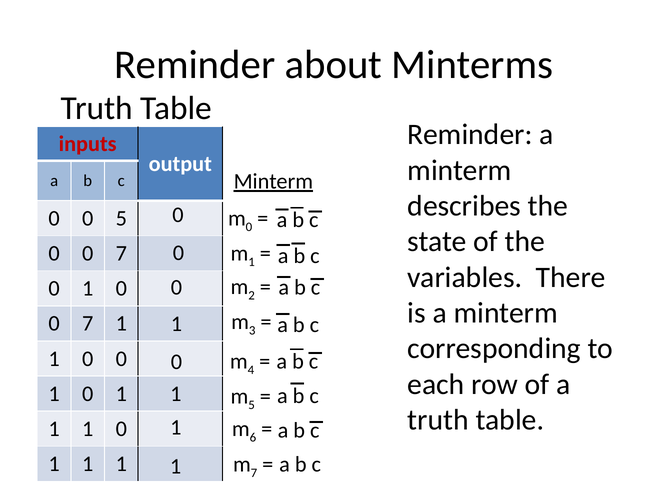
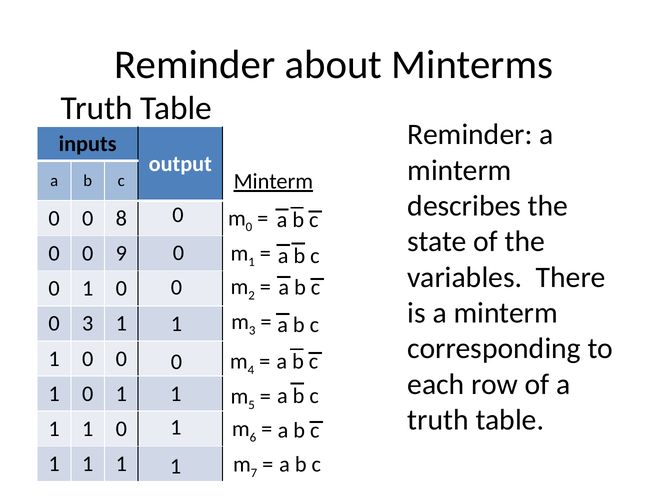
inputs colour: red -> black (88, 144)
0 5: 5 -> 8 (121, 218)
7: 7 -> 9 (121, 253)
7: 7 -> 3 (88, 324)
